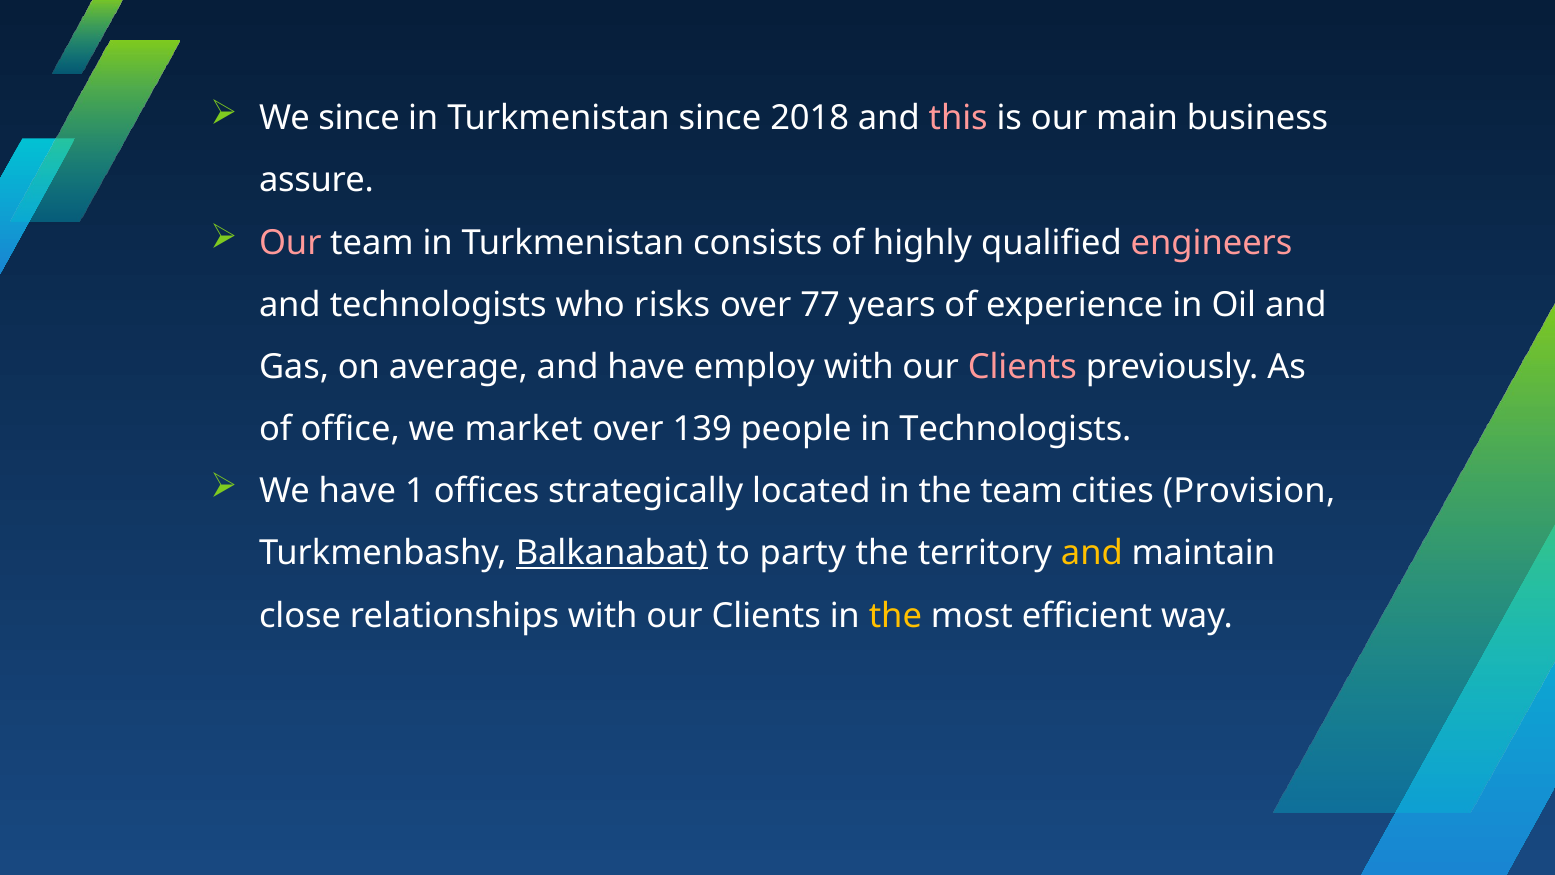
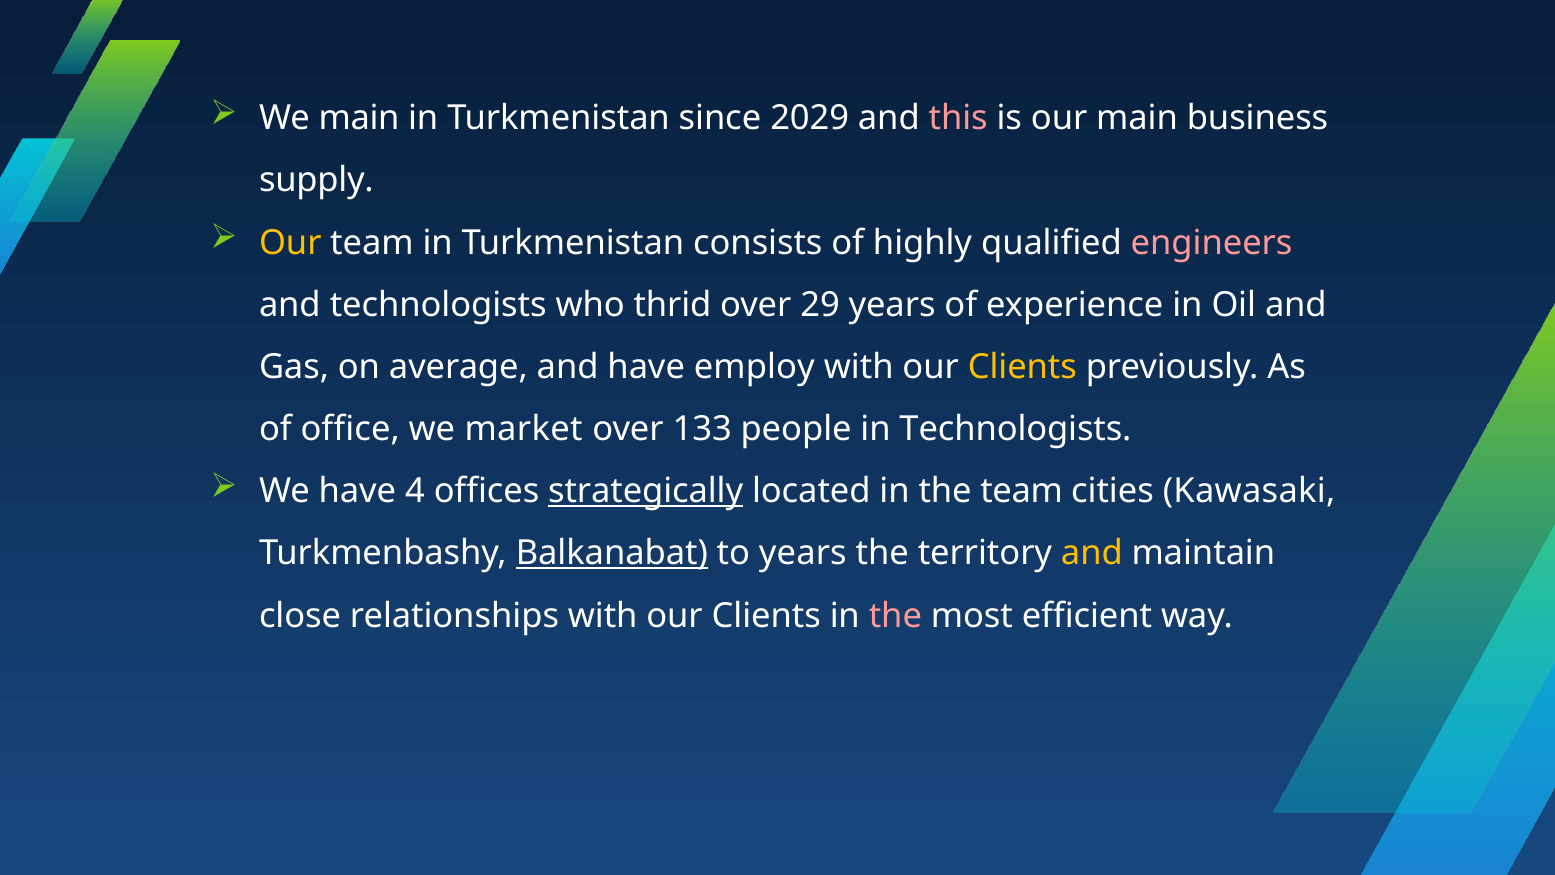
We since: since -> main (359, 118)
2018: 2018 -> 2029 (810, 118)
assure: assure -> supply (316, 181)
Our colour: pink -> yellow (290, 243)
risks: risks -> thrid (672, 305)
77: 77 -> 29 (820, 305)
Clients colour: pink -> yellow (1022, 367)
139: 139 -> 133 (702, 429)
1: 1 -> 4 (415, 491)
strategically underline: none -> present (646, 491)
Provision: Provision -> Kawasaki (1249, 491)
to party: party -> years (803, 553)
the colour: yellow -> pink (895, 616)
